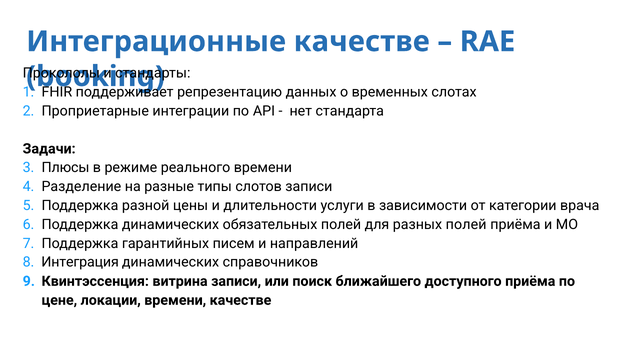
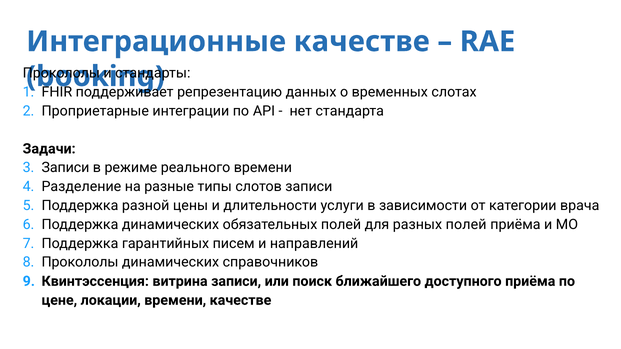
Плюсы: Плюсы -> Записи (65, 168)
Интеграция: Интеграция -> Прокололы (80, 262)
